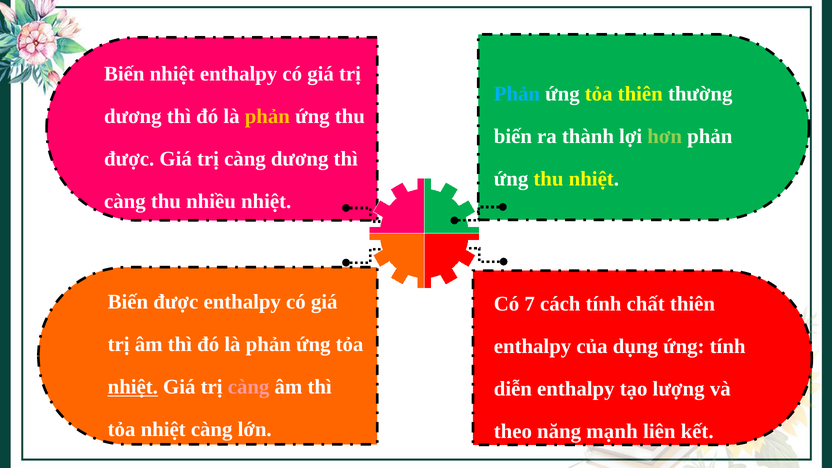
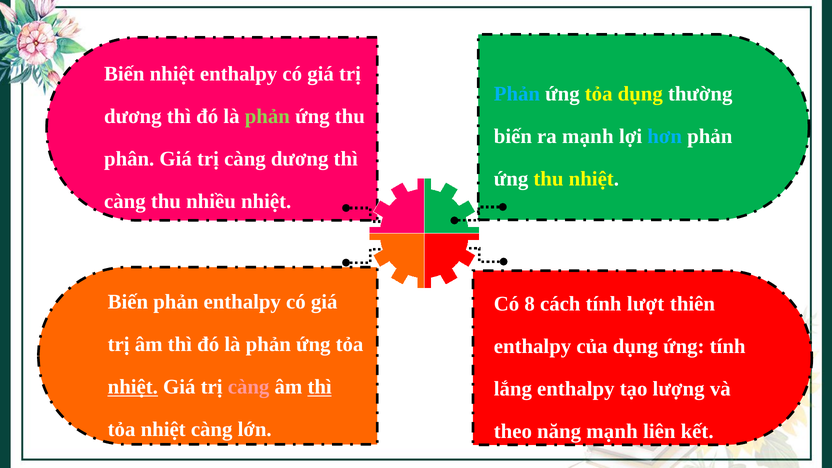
tỏa thiên: thiên -> dụng (640, 94)
phản colour: yellow -> light green (267, 116)
ra thành: thành -> mạnh (588, 136)
hơn colour: light green -> light blue (665, 136)
được: được -> phân (129, 159)
Biến được: được -> phản (176, 302)
7: 7 -> 8 (530, 304)
chất: chất -> lượt (646, 304)
thì underline: none -> present (320, 387)
diễn: diễn -> lắng (513, 389)
